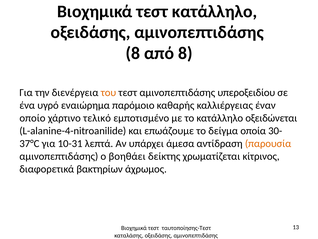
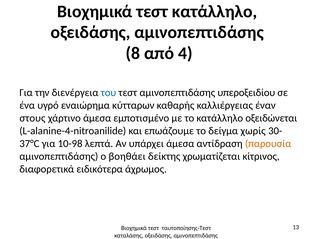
από 8: 8 -> 4 (185, 53)
του colour: orange -> blue (108, 92)
παρόμοιο: παρόμοιο -> κύτταρων (133, 105)
οποίο: οποίο -> στους (32, 118)
χάρτινο τελικό: τελικό -> άμεσα (97, 118)
οποία: οποία -> χωρίς (253, 131)
10-31: 10-31 -> 10-98 (70, 143)
βακτηρίων: βακτηρίων -> ειδικότερα (100, 169)
